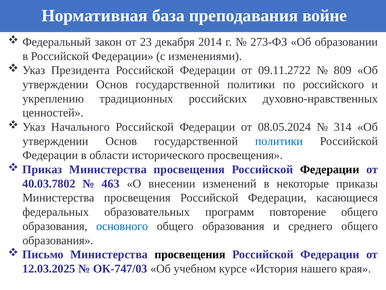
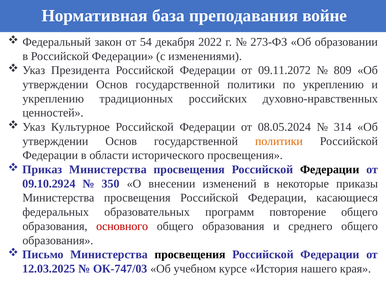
23: 23 -> 54 (146, 42)
2014: 2014 -> 2022 (210, 42)
09.11.2722: 09.11.2722 -> 09.11.2072 (284, 70)
по российского: российского -> укреплению (333, 84)
Начального: Начального -> Культурное (80, 127)
политики colour: blue -> orange (279, 141)
40.03.7802: 40.03.7802 -> 09.10.2924 (49, 183)
463: 463 -> 350 (111, 183)
основного colour: blue -> red (122, 226)
